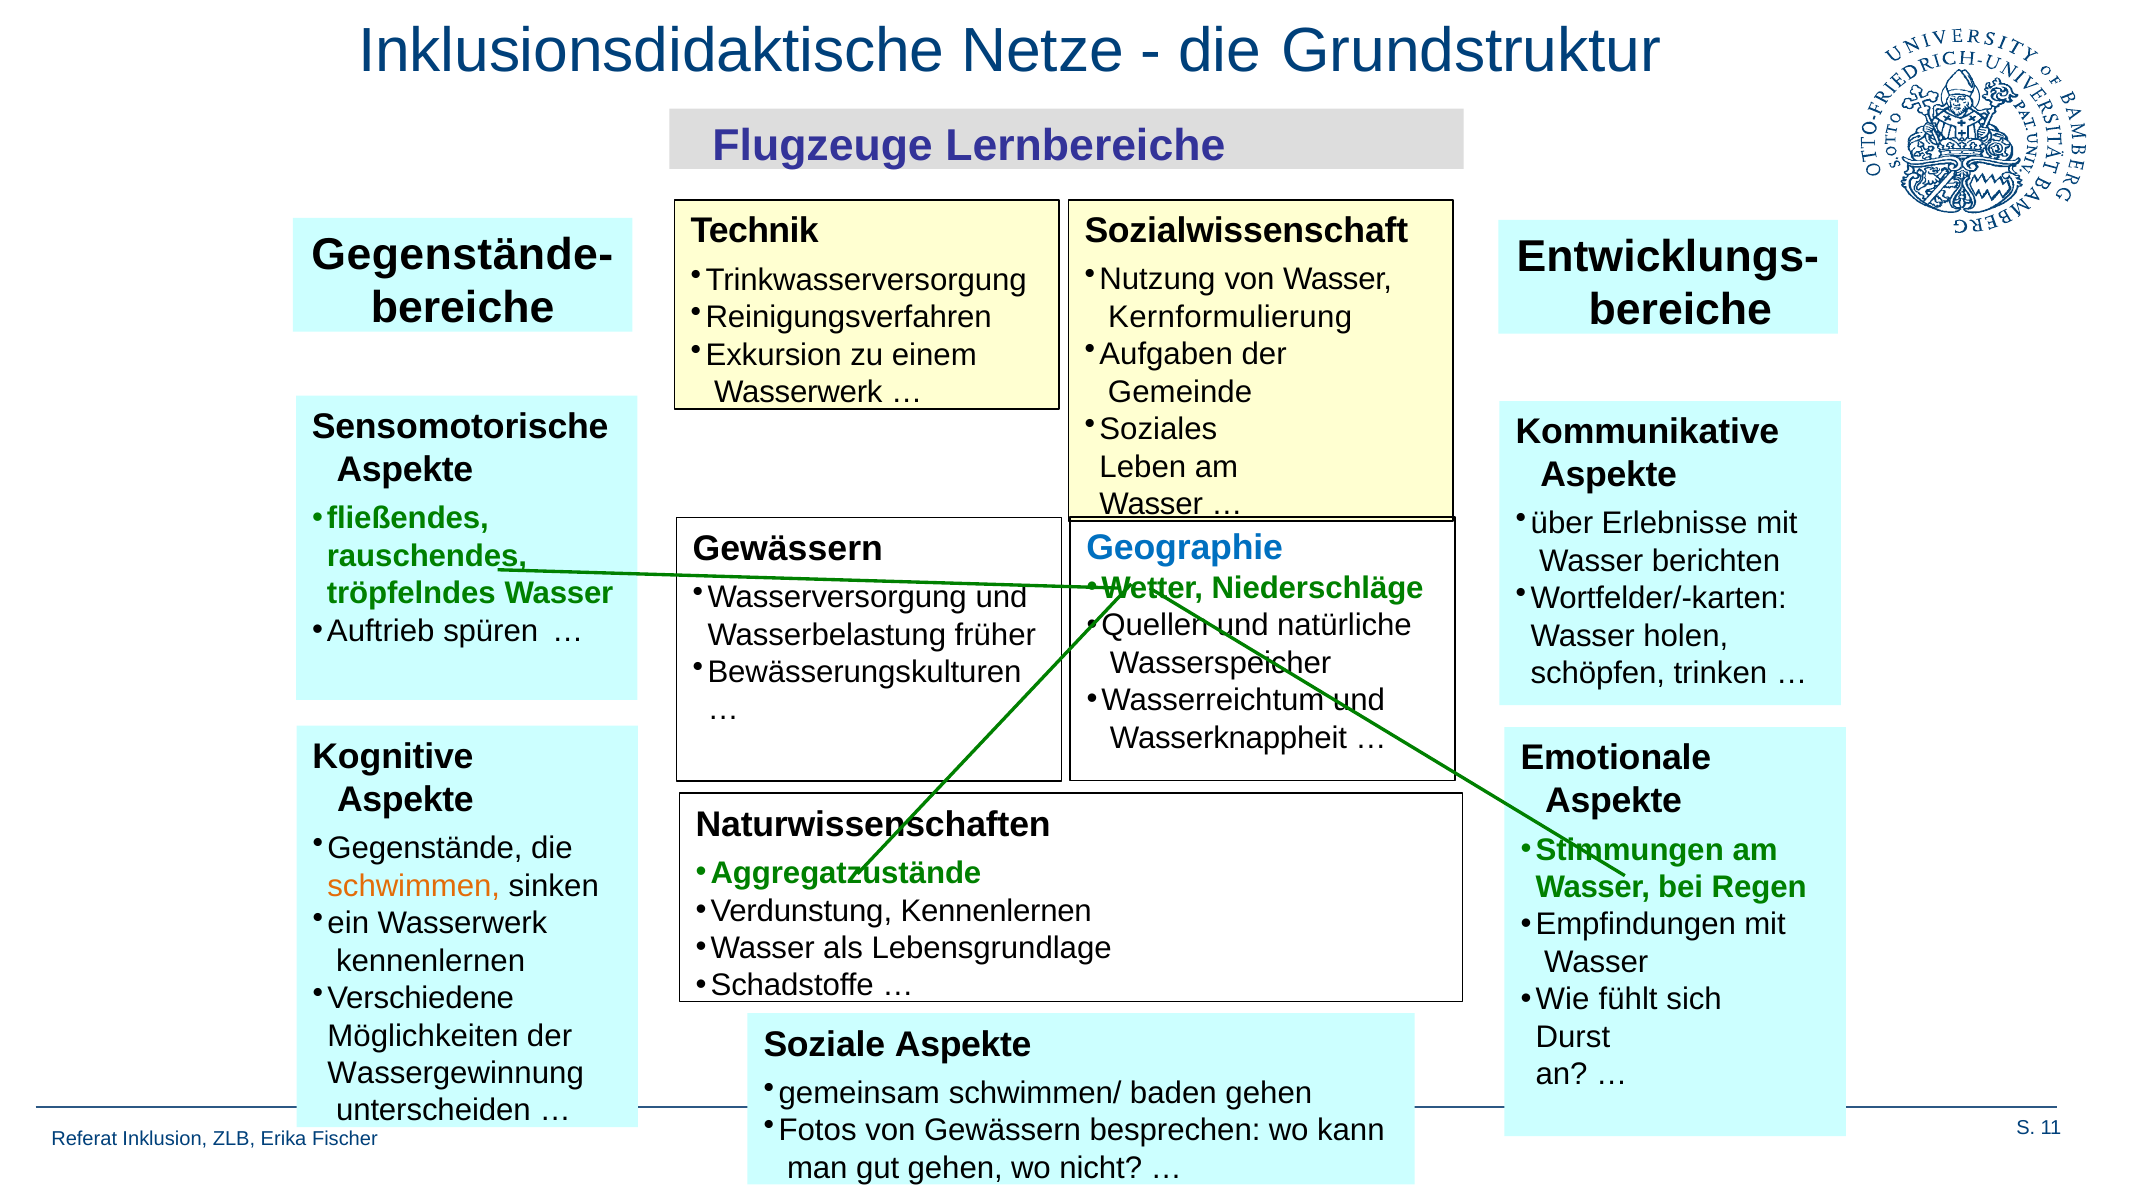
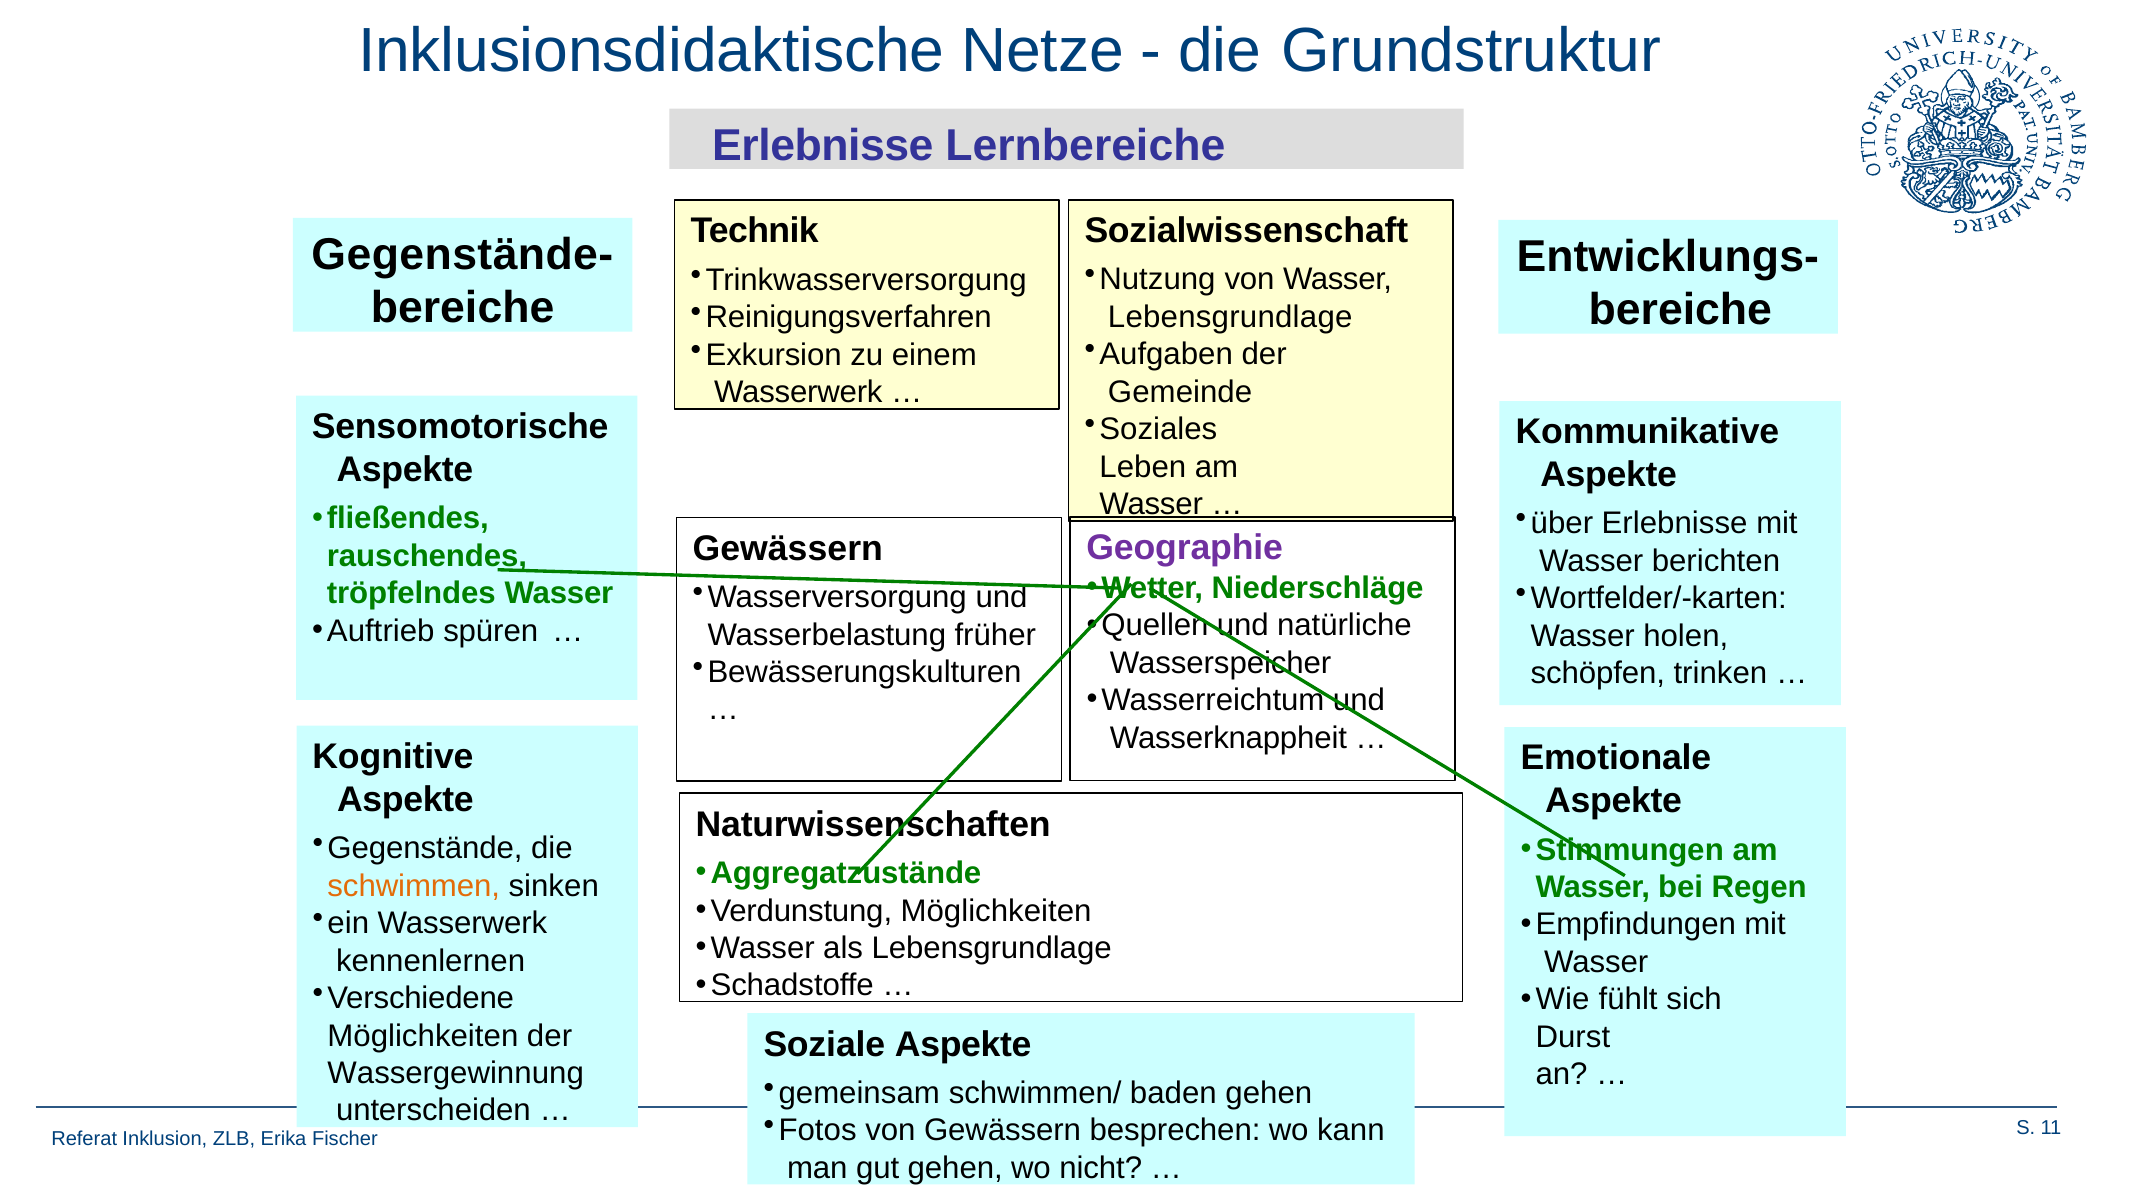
Flugzeuge: Flugzeuge -> Erlebnisse (823, 145)
Kernformulierung: Kernformulierung -> Lebensgrundlage (1230, 317)
Geographie colour: blue -> purple (1185, 548)
Verdunstung Kennenlernen: Kennenlernen -> Möglichkeiten (996, 911)
